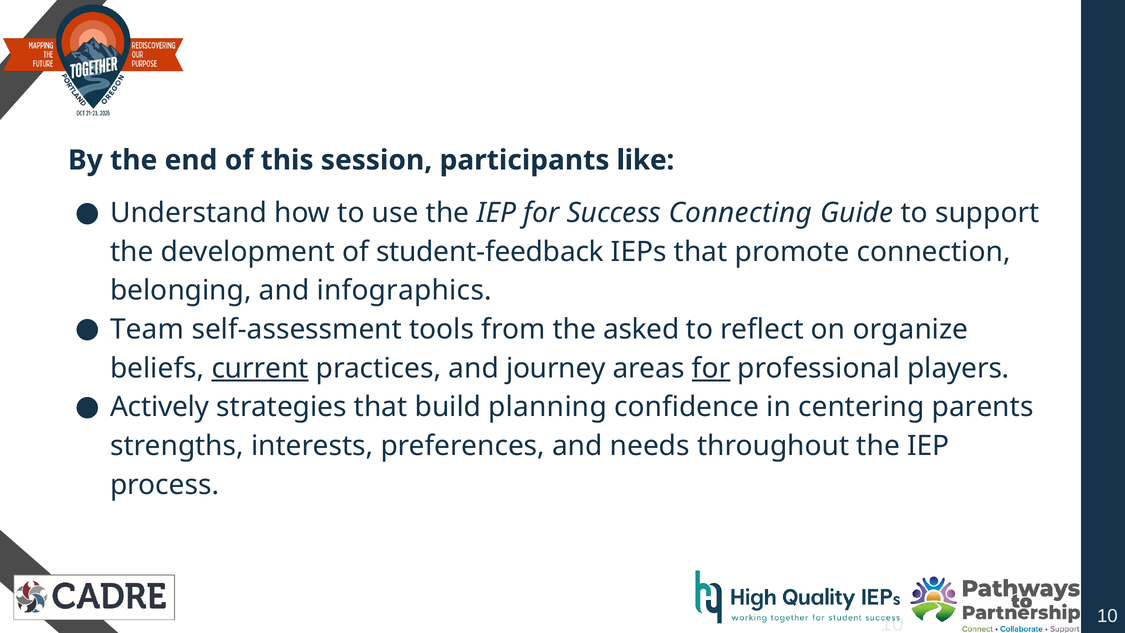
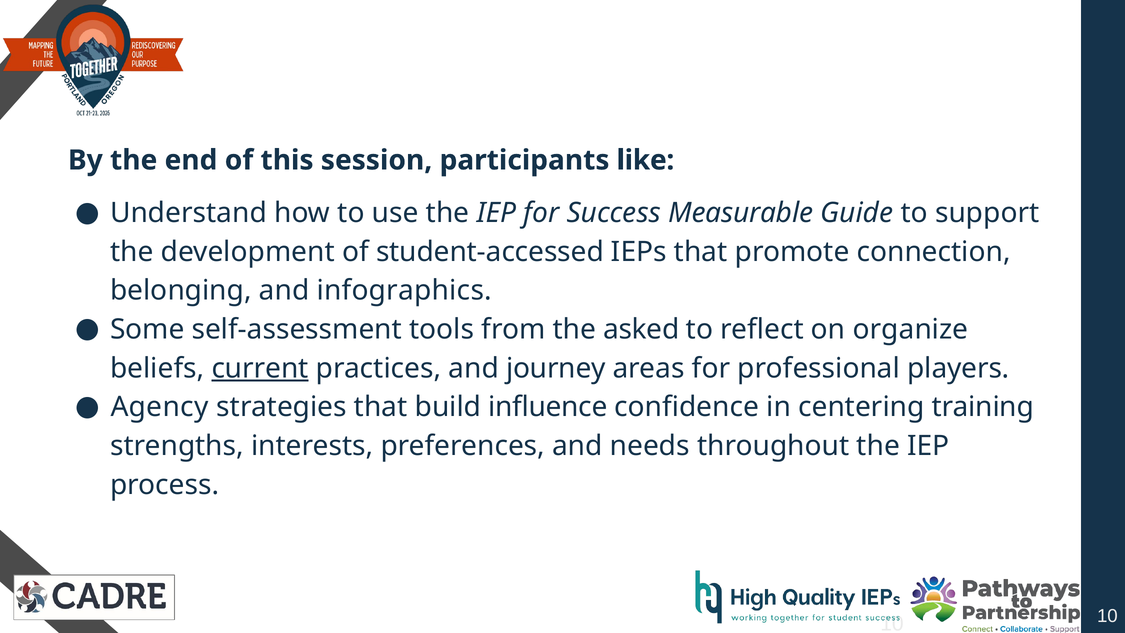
Connecting: Connecting -> Measurable (741, 213)
student-feedback: student-feedback -> student-accessed (490, 252)
Team: Team -> Some (147, 329)
for underline: present -> none (711, 368)
Actively: Actively -> Agency (160, 407)
planning: planning -> influence (548, 407)
parents: parents -> training (983, 407)
